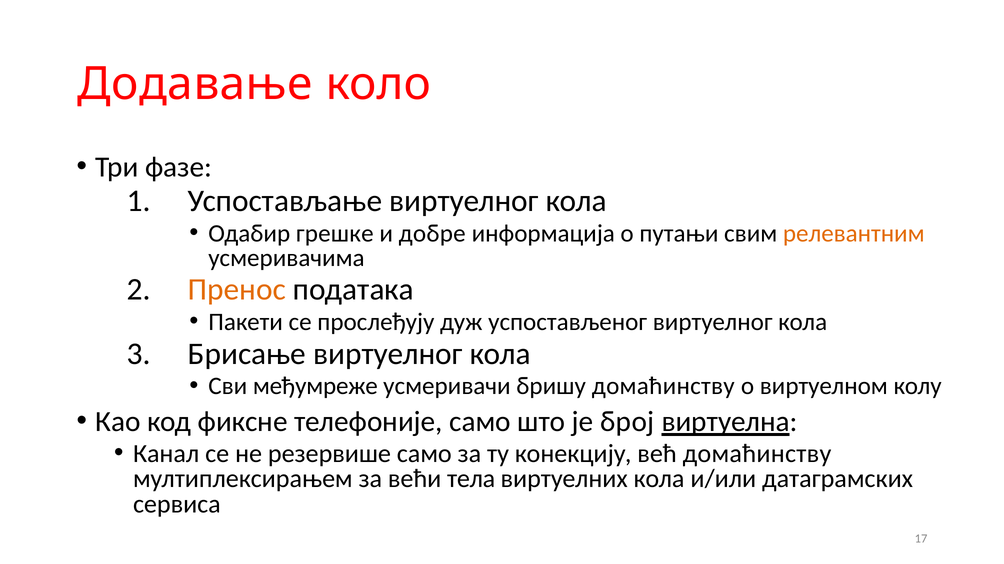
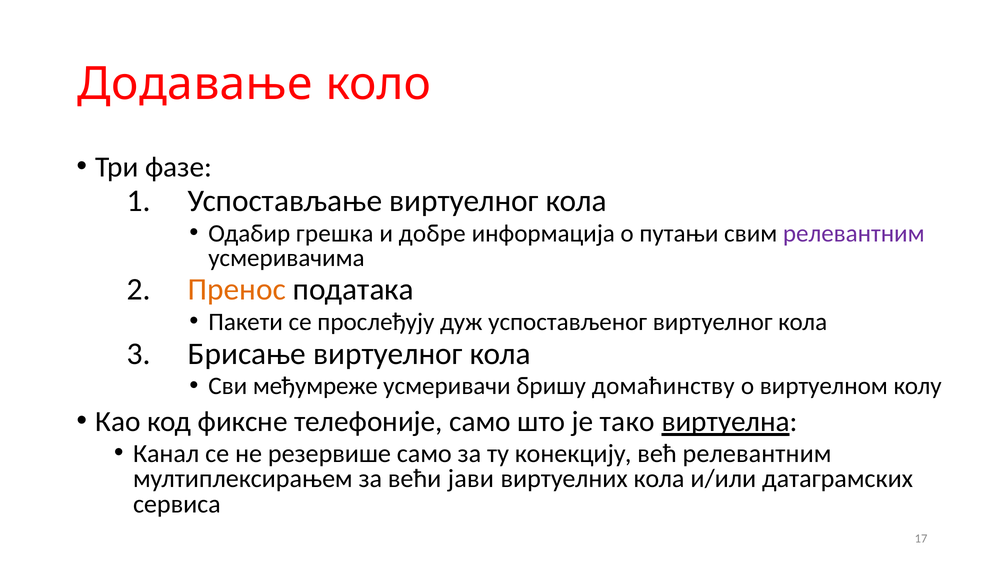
грешке: грешке -> грешка (335, 234)
релевантним colour: orange -> purple (854, 234)
број: број -> тако (627, 422)
већ домаћинству: домаћинству -> релевантним (757, 454)
тела: тела -> јави (471, 479)
